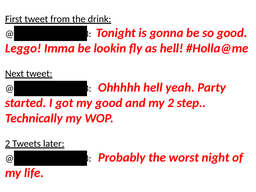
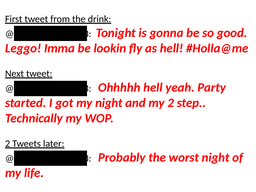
my good: good -> night (109, 103)
